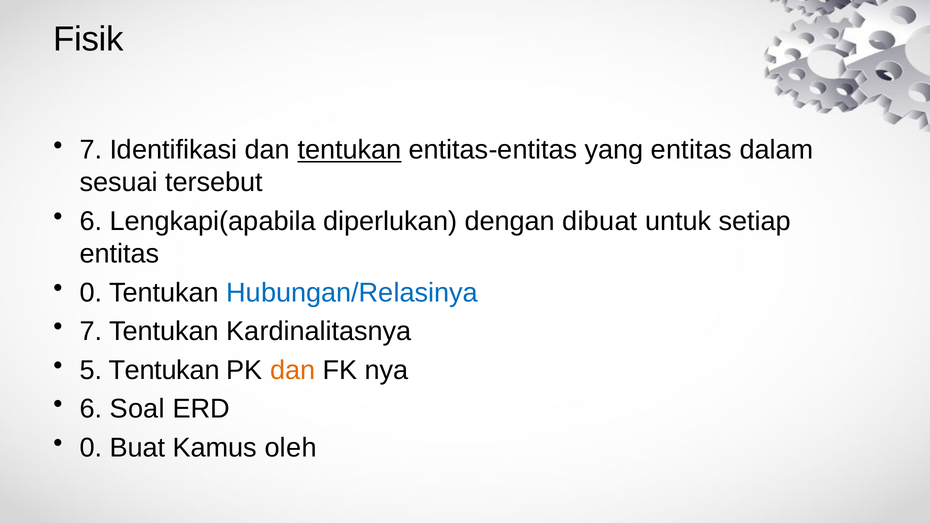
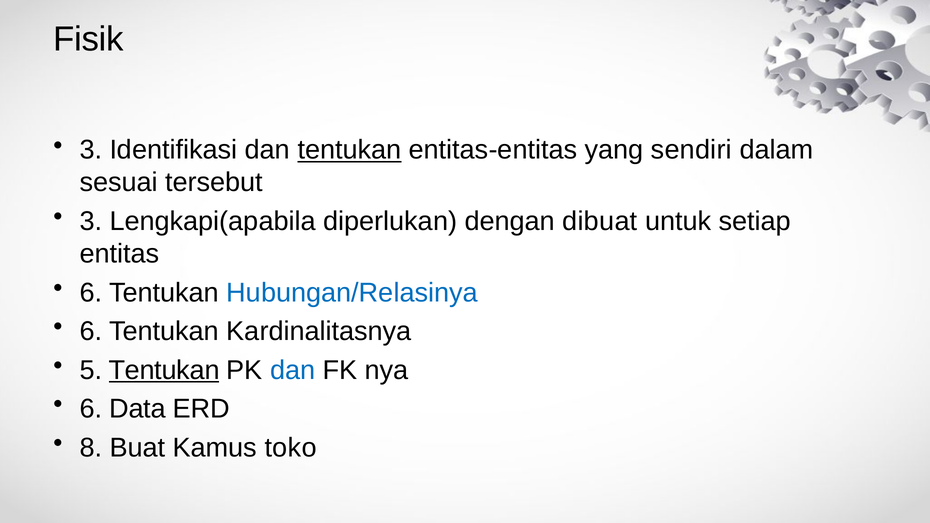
7: 7 -> 3 (91, 150)
yang entitas: entitas -> sendiri (691, 150)
6: 6 -> 3 (91, 221)
0: 0 -> 6 (91, 293)
7: 7 -> 6 (91, 331)
Tentukan underline: none -> present (164, 370)
dan colour: orange -> blue (293, 370)
Soal: Soal -> Data (138, 409)
0: 0 -> 8 (91, 448)
oleh: oleh -> toko (291, 448)
